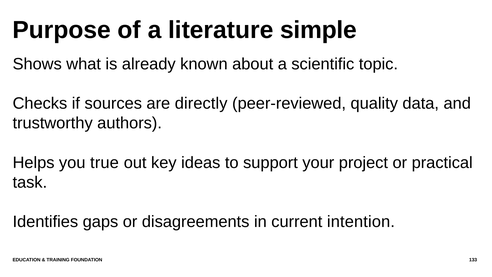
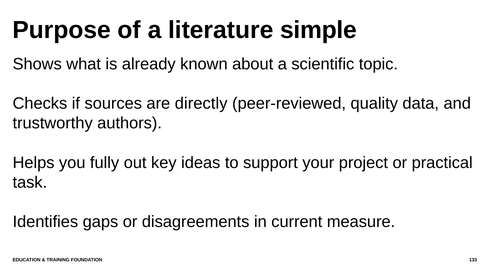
true: true -> fully (105, 162)
intention: intention -> measure (361, 222)
